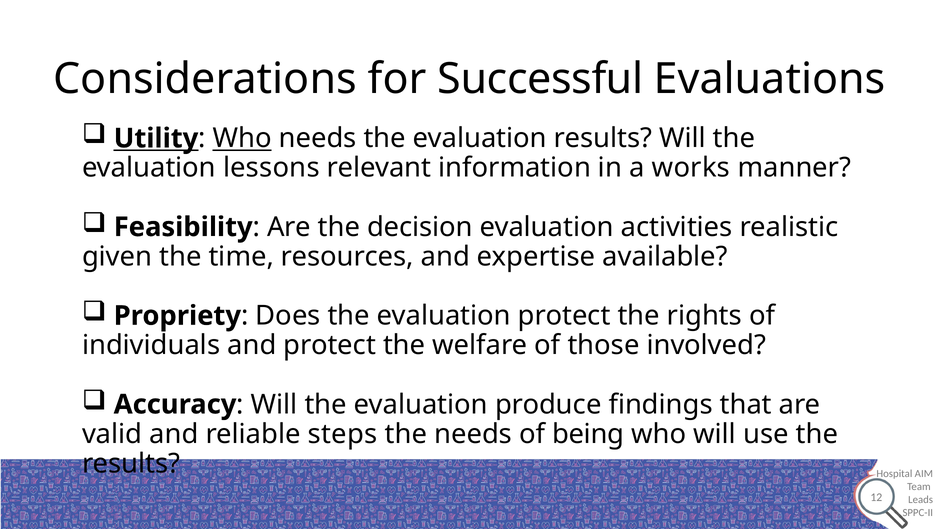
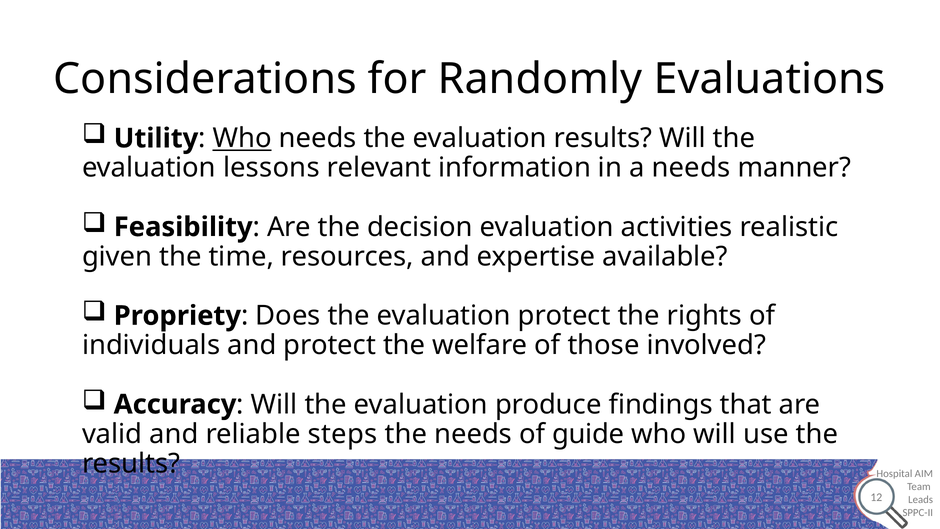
Successful: Successful -> Randomly (540, 79)
Utility underline: present -> none (156, 138)
a works: works -> needs (691, 168)
being: being -> guide (588, 434)
